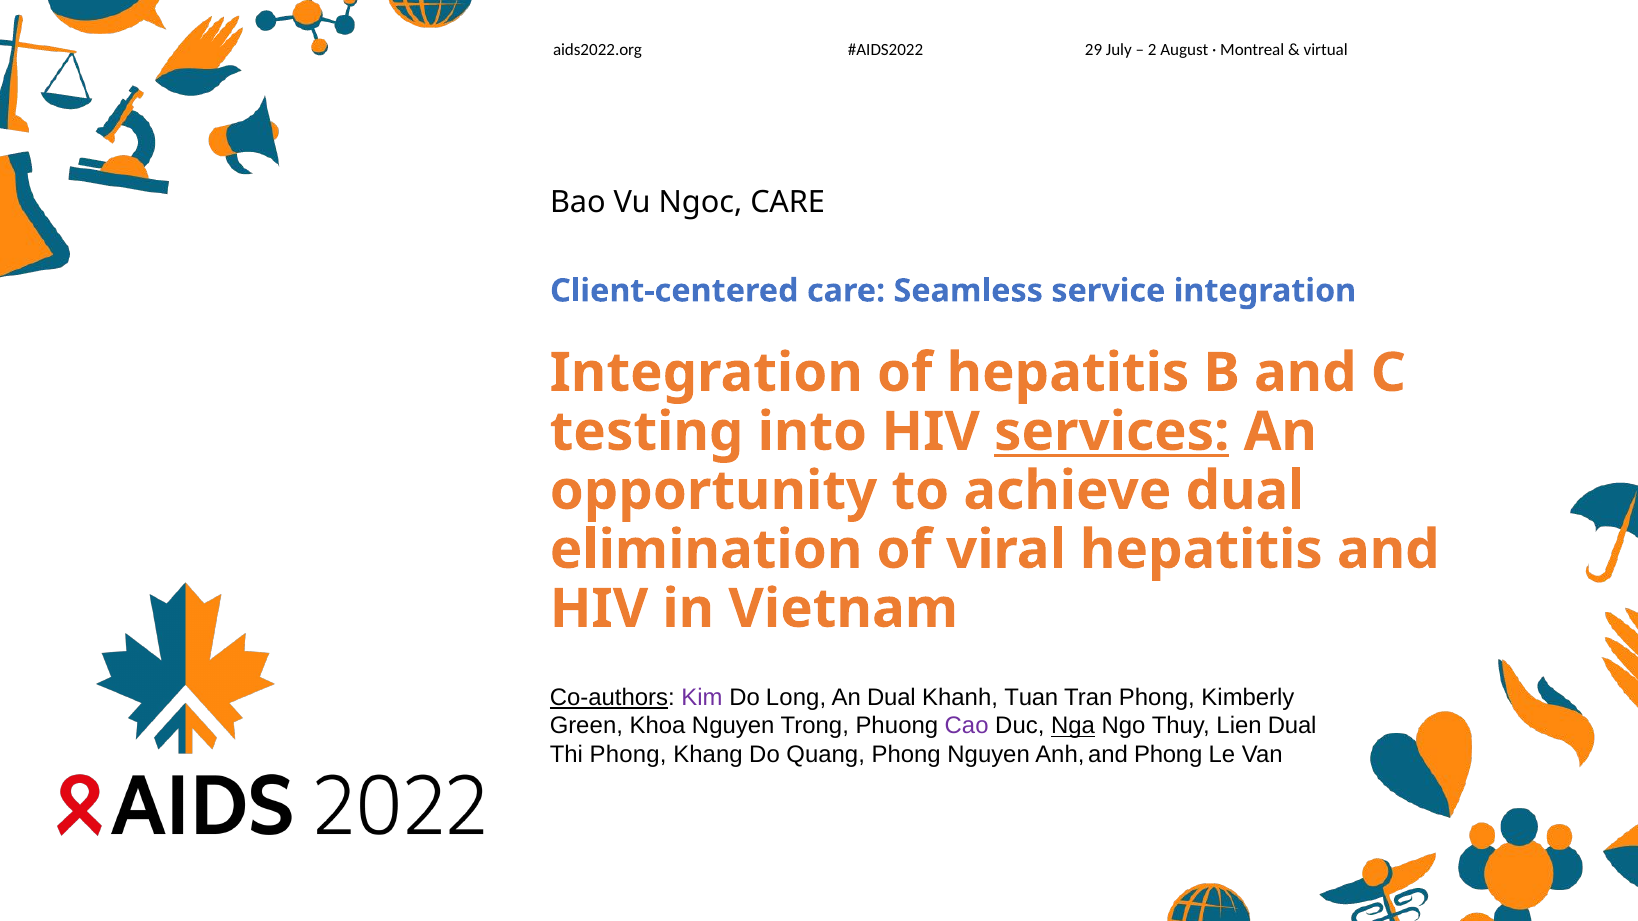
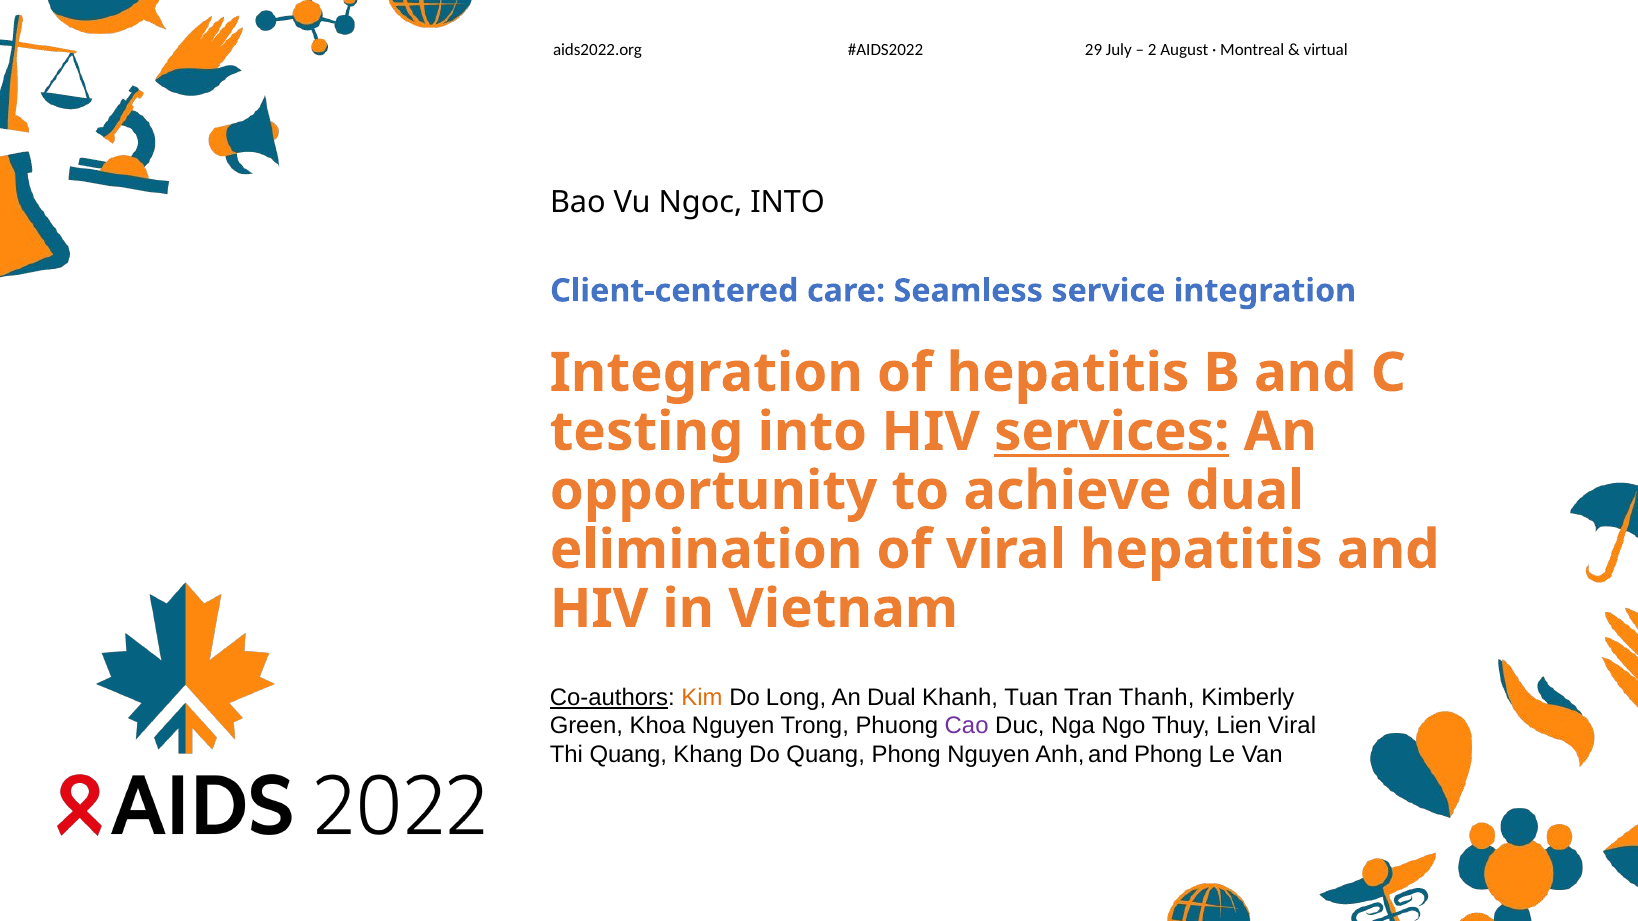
Ngoc CARE: CARE -> INTO (788, 202)
Kim colour: purple -> orange (702, 698)
Tran Phong: Phong -> Thanh (1157, 698)
Nga underline: present -> none (1073, 726)
Lien Dual: Dual -> Viral (1292, 726)
Thi Phong: Phong -> Quang (628, 755)
